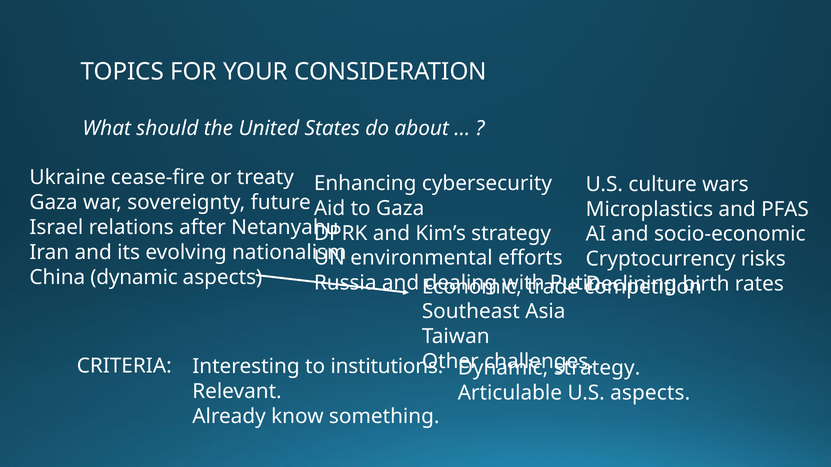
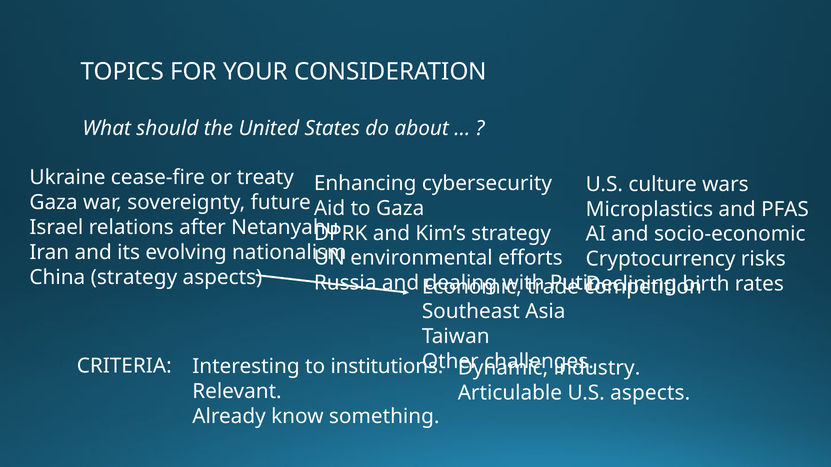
China dynamic: dynamic -> strategy (134, 278)
strategy: strategy -> industry (597, 368)
